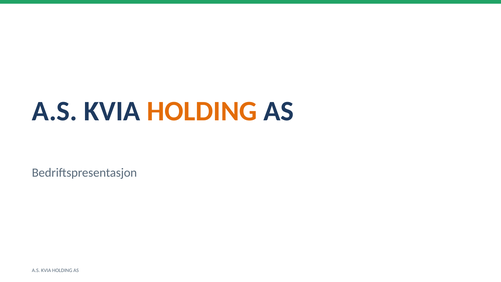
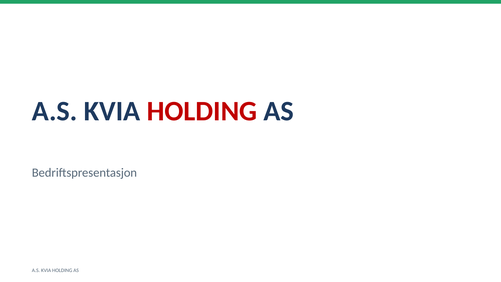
HOLDING colour: orange -> red (202, 111)
